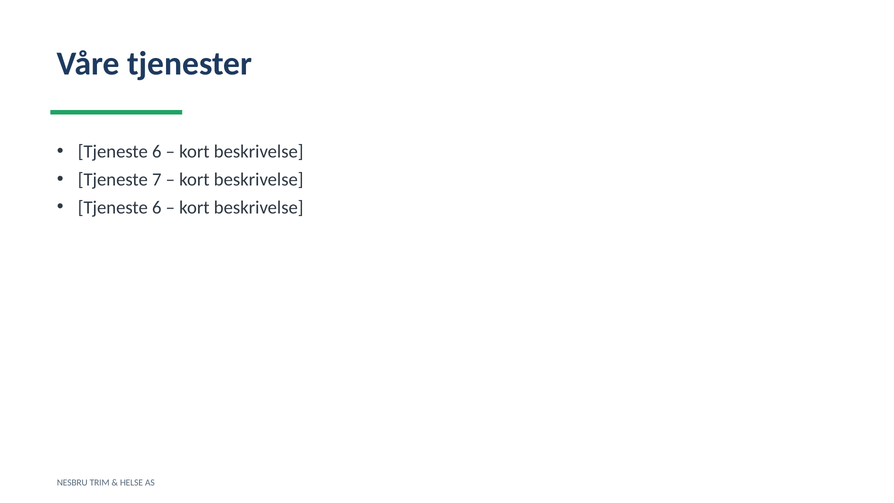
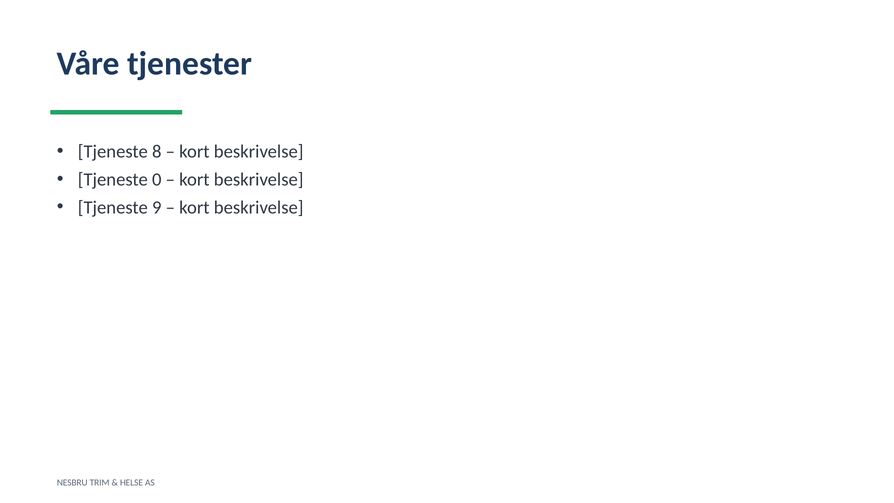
6: 6 -> 8 (157, 151)
7: 7 -> 0 (157, 179)
6: 6 -> 9 (157, 207)
